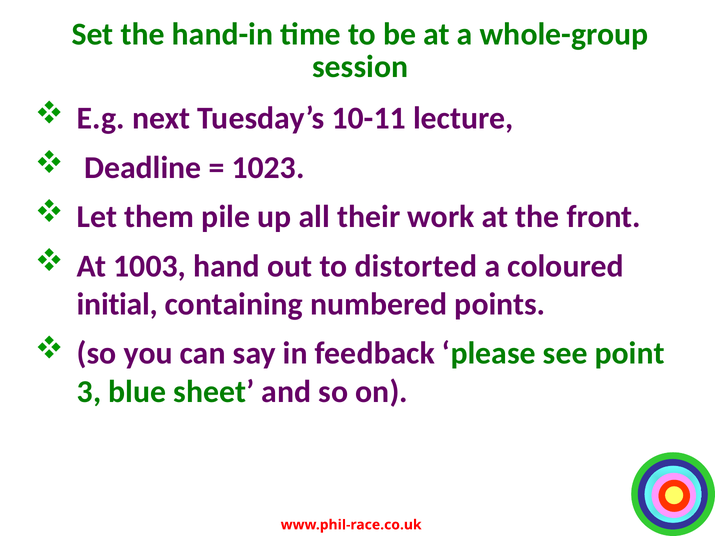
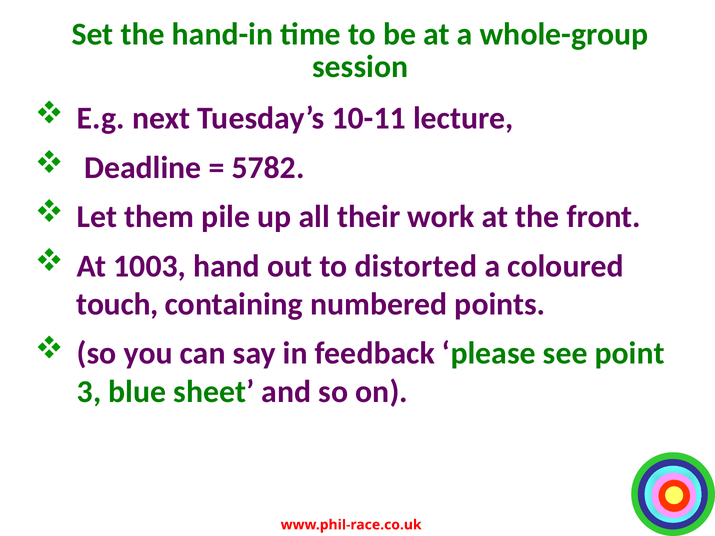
1023: 1023 -> 5782 (268, 168)
initial: initial -> touch (117, 304)
